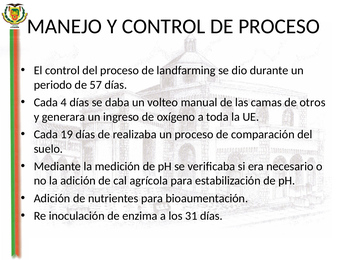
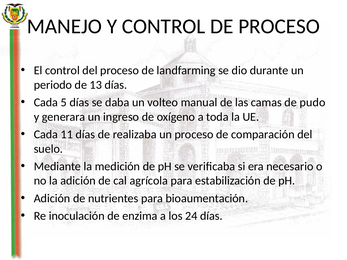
57: 57 -> 13 (96, 85)
4: 4 -> 5 (64, 103)
otros: otros -> pudo (313, 103)
19: 19 -> 11 (67, 134)
31: 31 -> 24 (191, 216)
